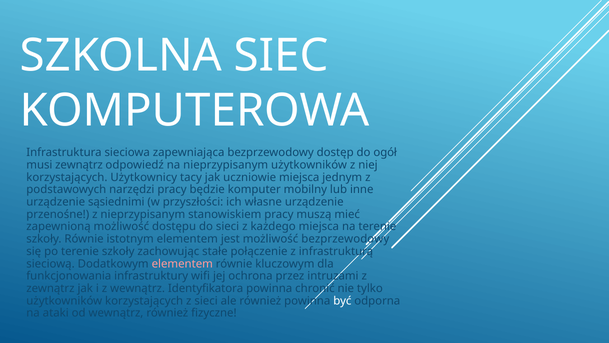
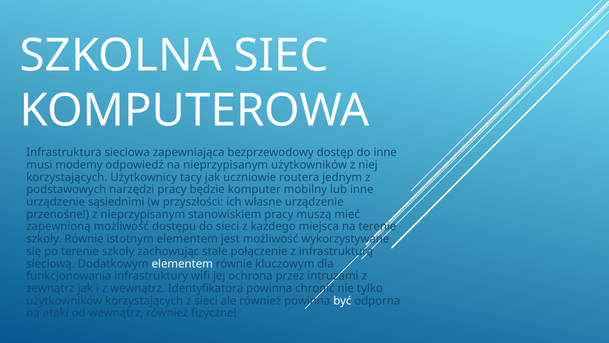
do ogół: ogół -> inne (385, 152)
musi zewnątrz: zewnątrz -> modemy (79, 165)
uczniowie miejsca: miejsca -> routera (299, 177)
możliwość bezprzewodowy: bezprzewodowy -> wykorzystywane (345, 239)
elementem colour: pink -> white (182, 263)
